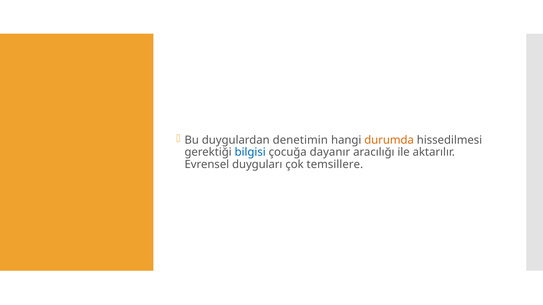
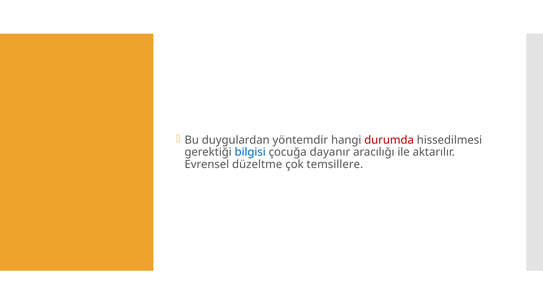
denetimin: denetimin -> yöntemdir (300, 140)
durumda colour: orange -> red (389, 140)
duyguları: duyguları -> düzeltme (257, 165)
